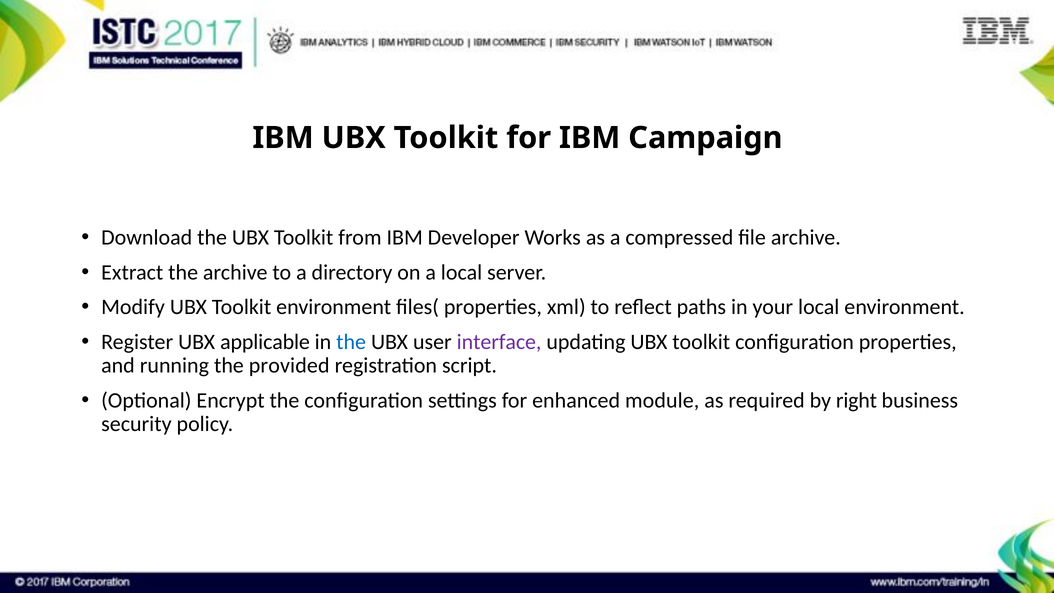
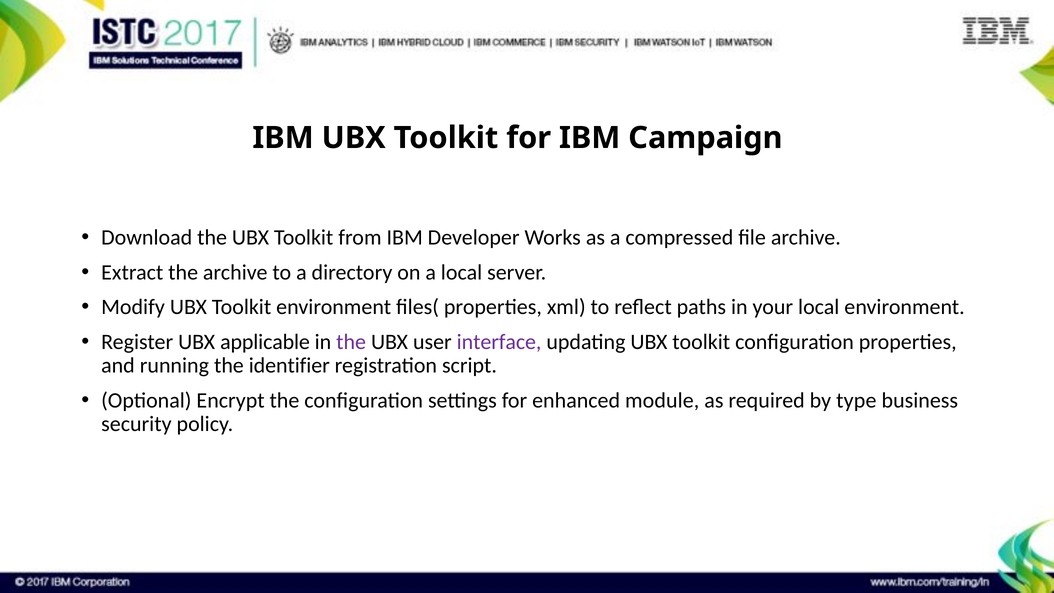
the colour: blue -> purple (351, 342)
provided: provided -> identifier (289, 365)
right: right -> type (856, 400)
